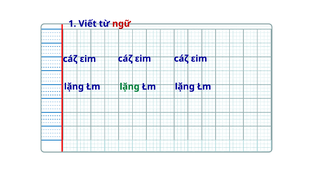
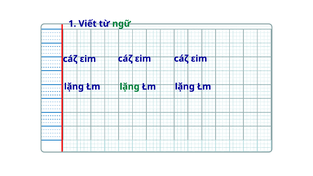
ngữ colour: red -> green (121, 24)
